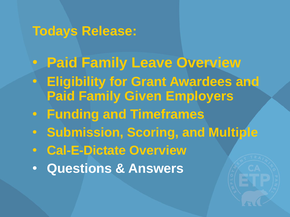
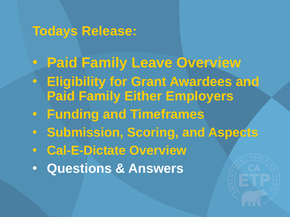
Given: Given -> Either (143, 96)
Multiple: Multiple -> Aspects (233, 133)
